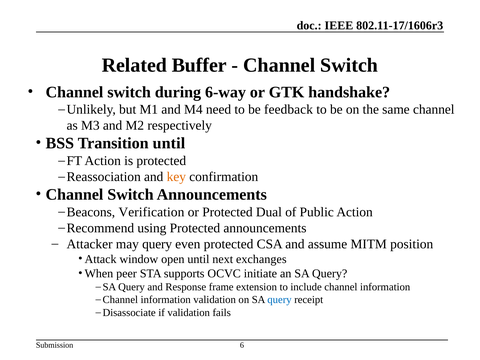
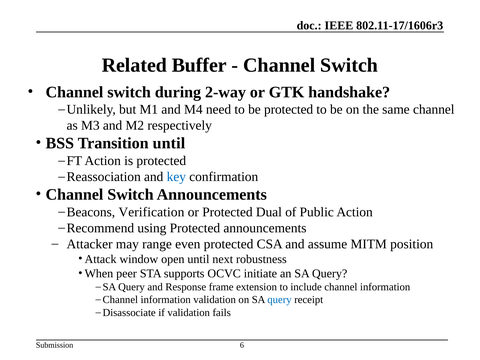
6-way: 6-way -> 2-way (225, 92)
be feedback: feedback -> protected (289, 110)
key colour: orange -> blue (176, 177)
may query: query -> range (157, 244)
exchanges: exchanges -> robustness (261, 259)
